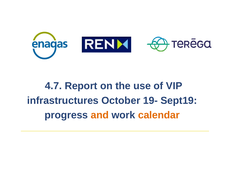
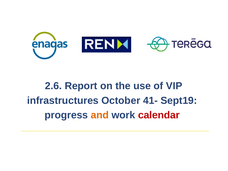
4.7: 4.7 -> 2.6 (53, 86)
19-: 19- -> 41- (150, 101)
calendar colour: orange -> red (159, 115)
